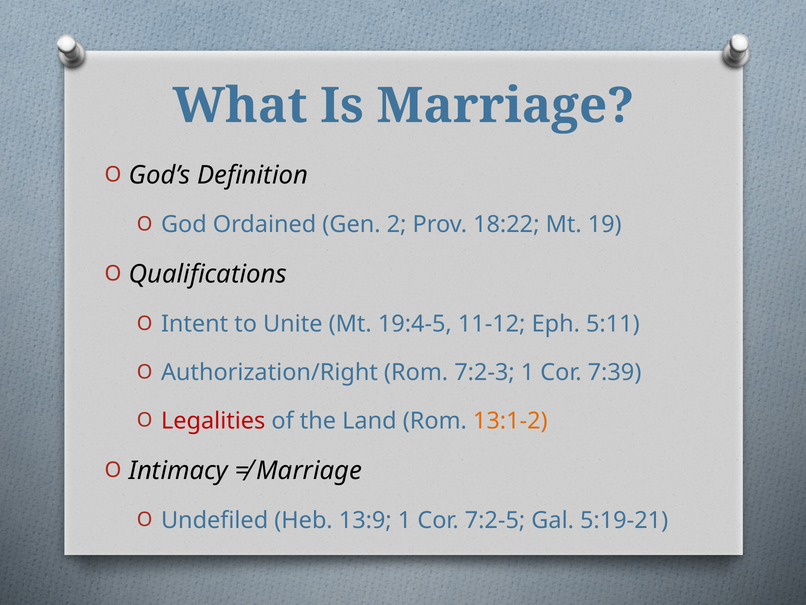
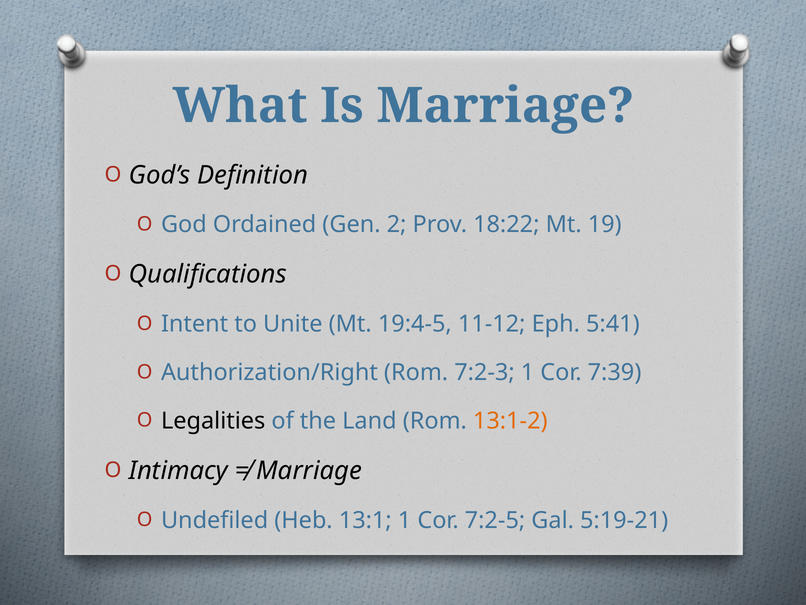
5:11: 5:11 -> 5:41 (613, 324)
Legalities colour: red -> black (213, 420)
13:9: 13:9 -> 13:1 (365, 520)
